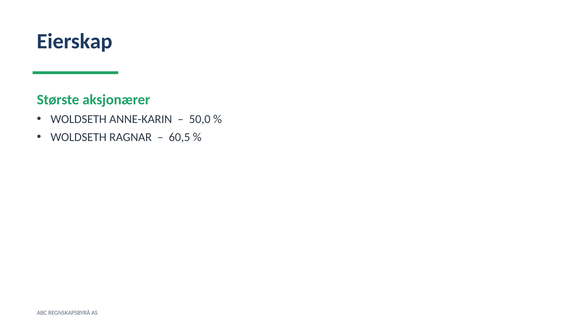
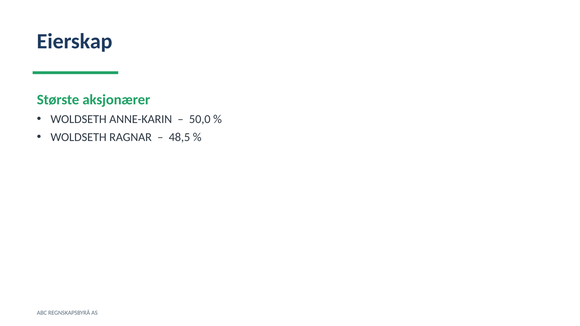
60,5: 60,5 -> 48,5 (179, 137)
